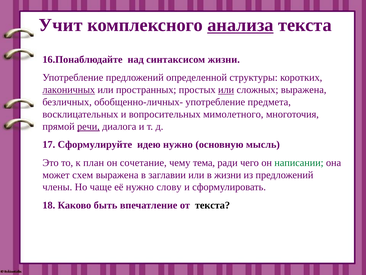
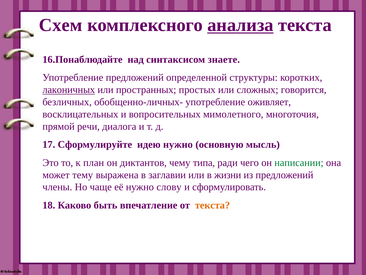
Учит: Учит -> Схем (61, 25)
синтаксисом жизни: жизни -> знаете (224, 59)
или underline: present -> none (226, 90)
сложных выражена: выражена -> говорится (304, 90)
предмета: предмета -> оживляет (269, 102)
речи underline: present -> none (88, 126)
сочетание: сочетание -> диктантов (143, 162)
тема: тема -> типа (204, 162)
схем: схем -> тему (83, 175)
текста colour: black -> orange (212, 205)
